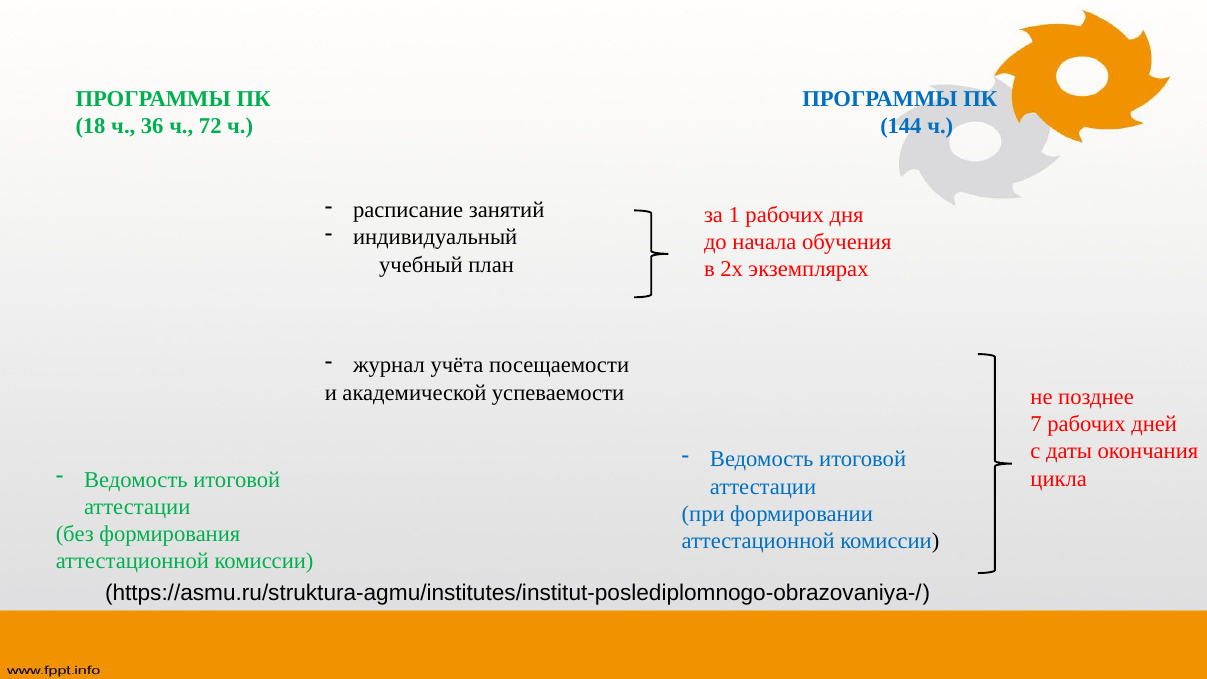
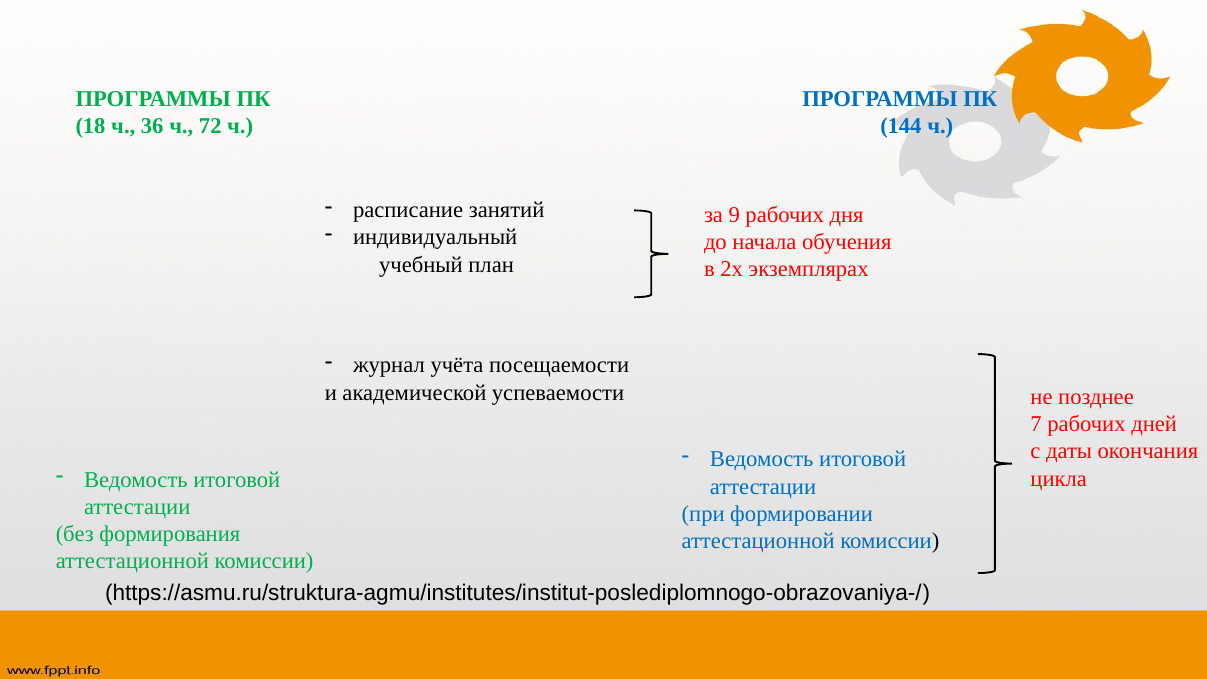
1: 1 -> 9 (734, 215)
